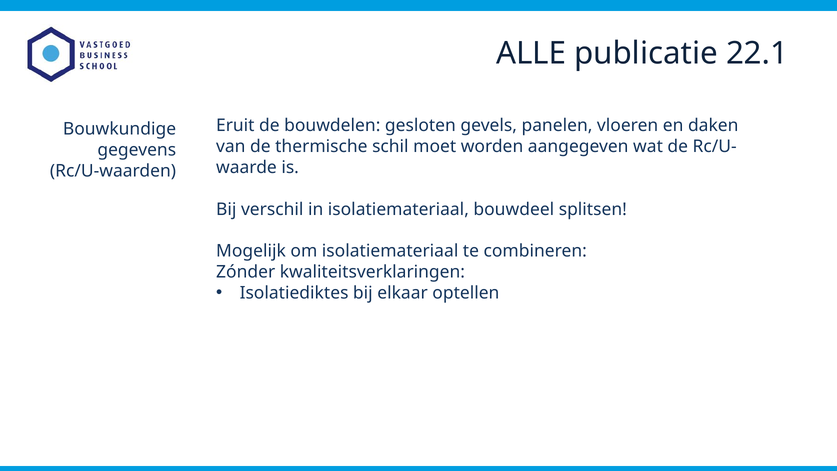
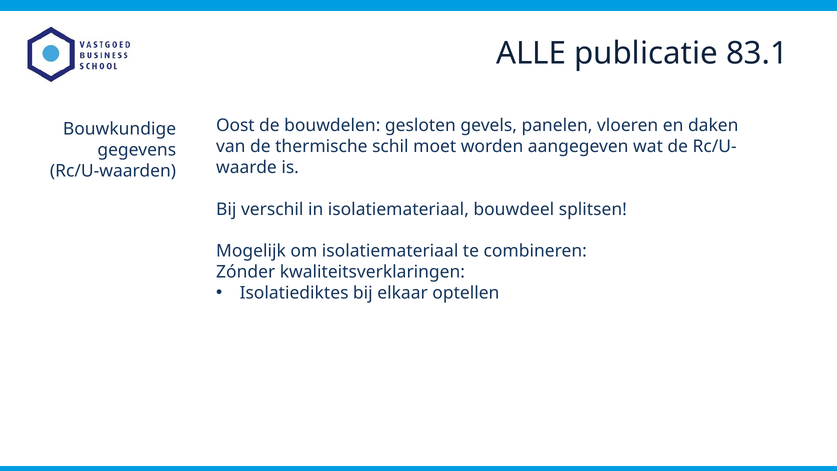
22.1: 22.1 -> 83.1 (757, 54)
Eruit: Eruit -> Oost (235, 125)
